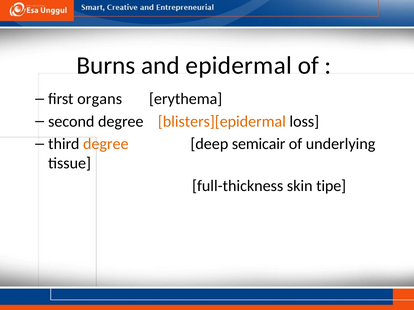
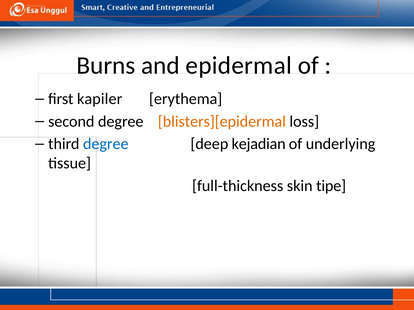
organs: organs -> kapiler (100, 99)
degree colour: orange -> blue (106, 144)
semicair: semicair -> kejadian (259, 144)
